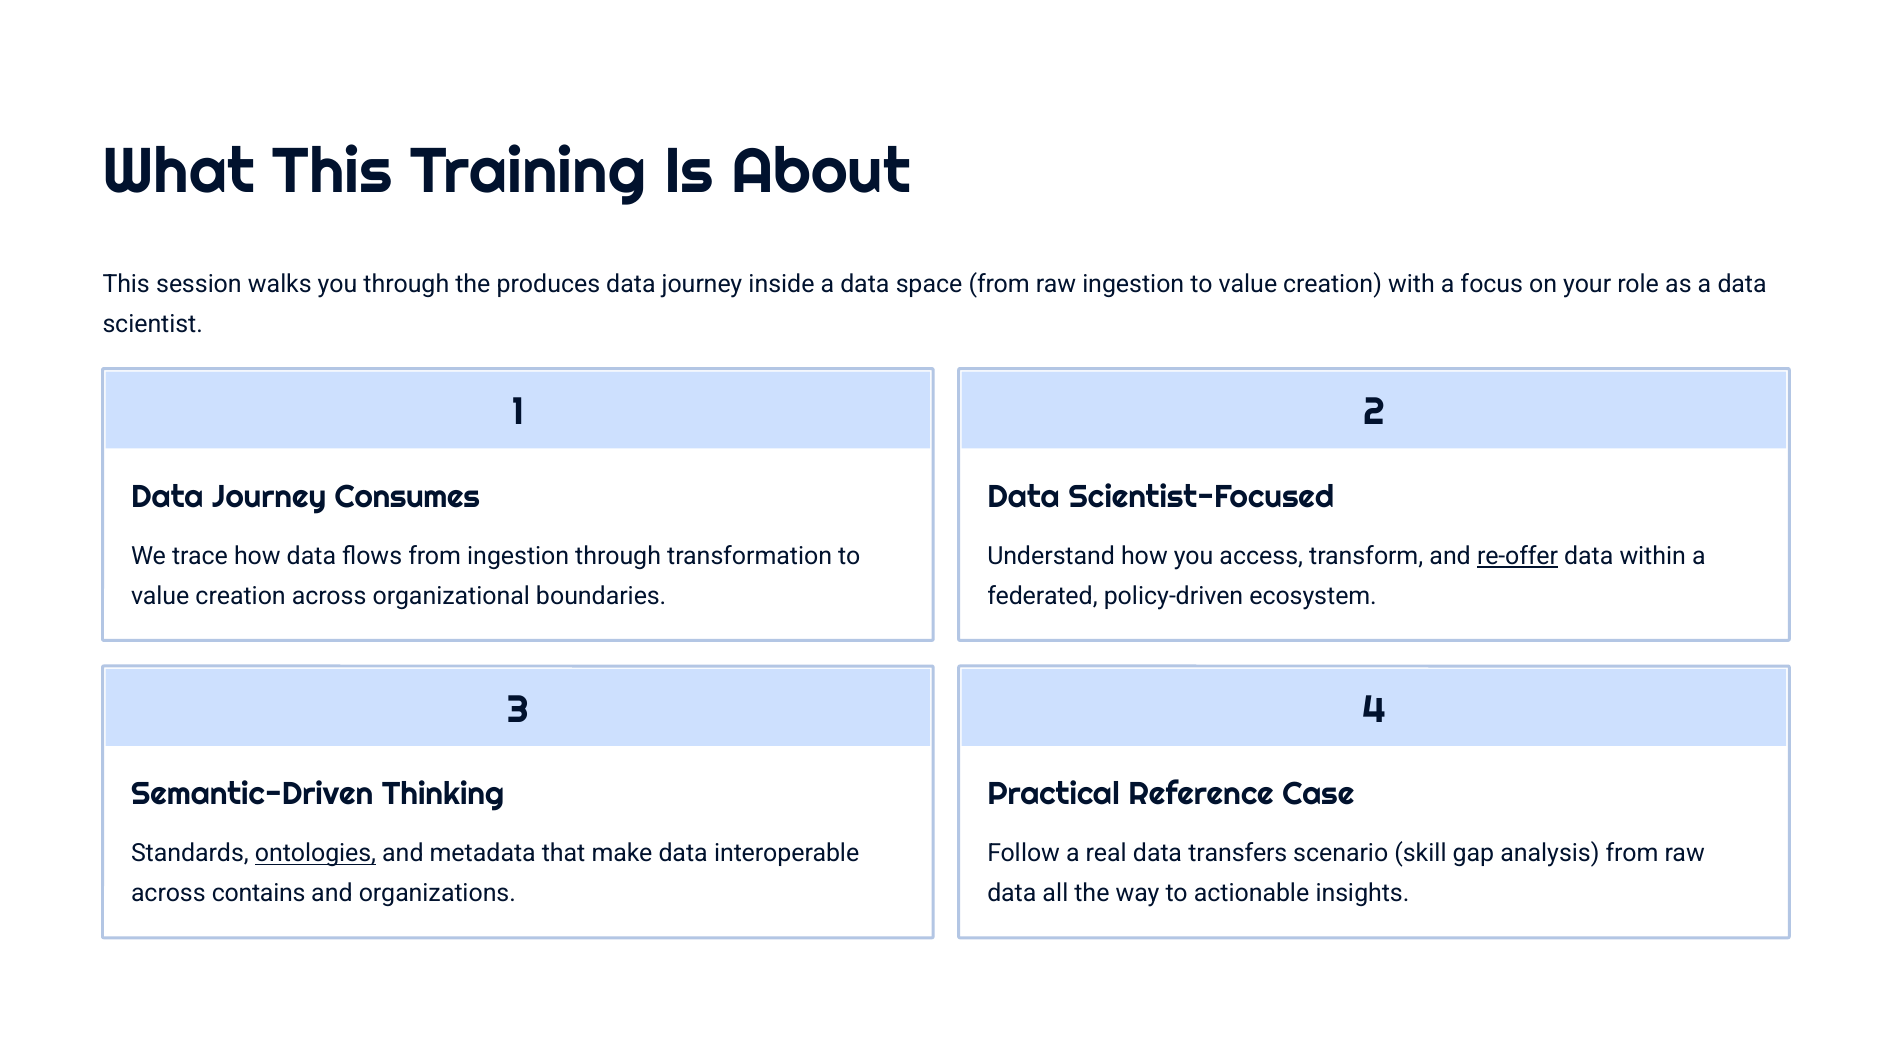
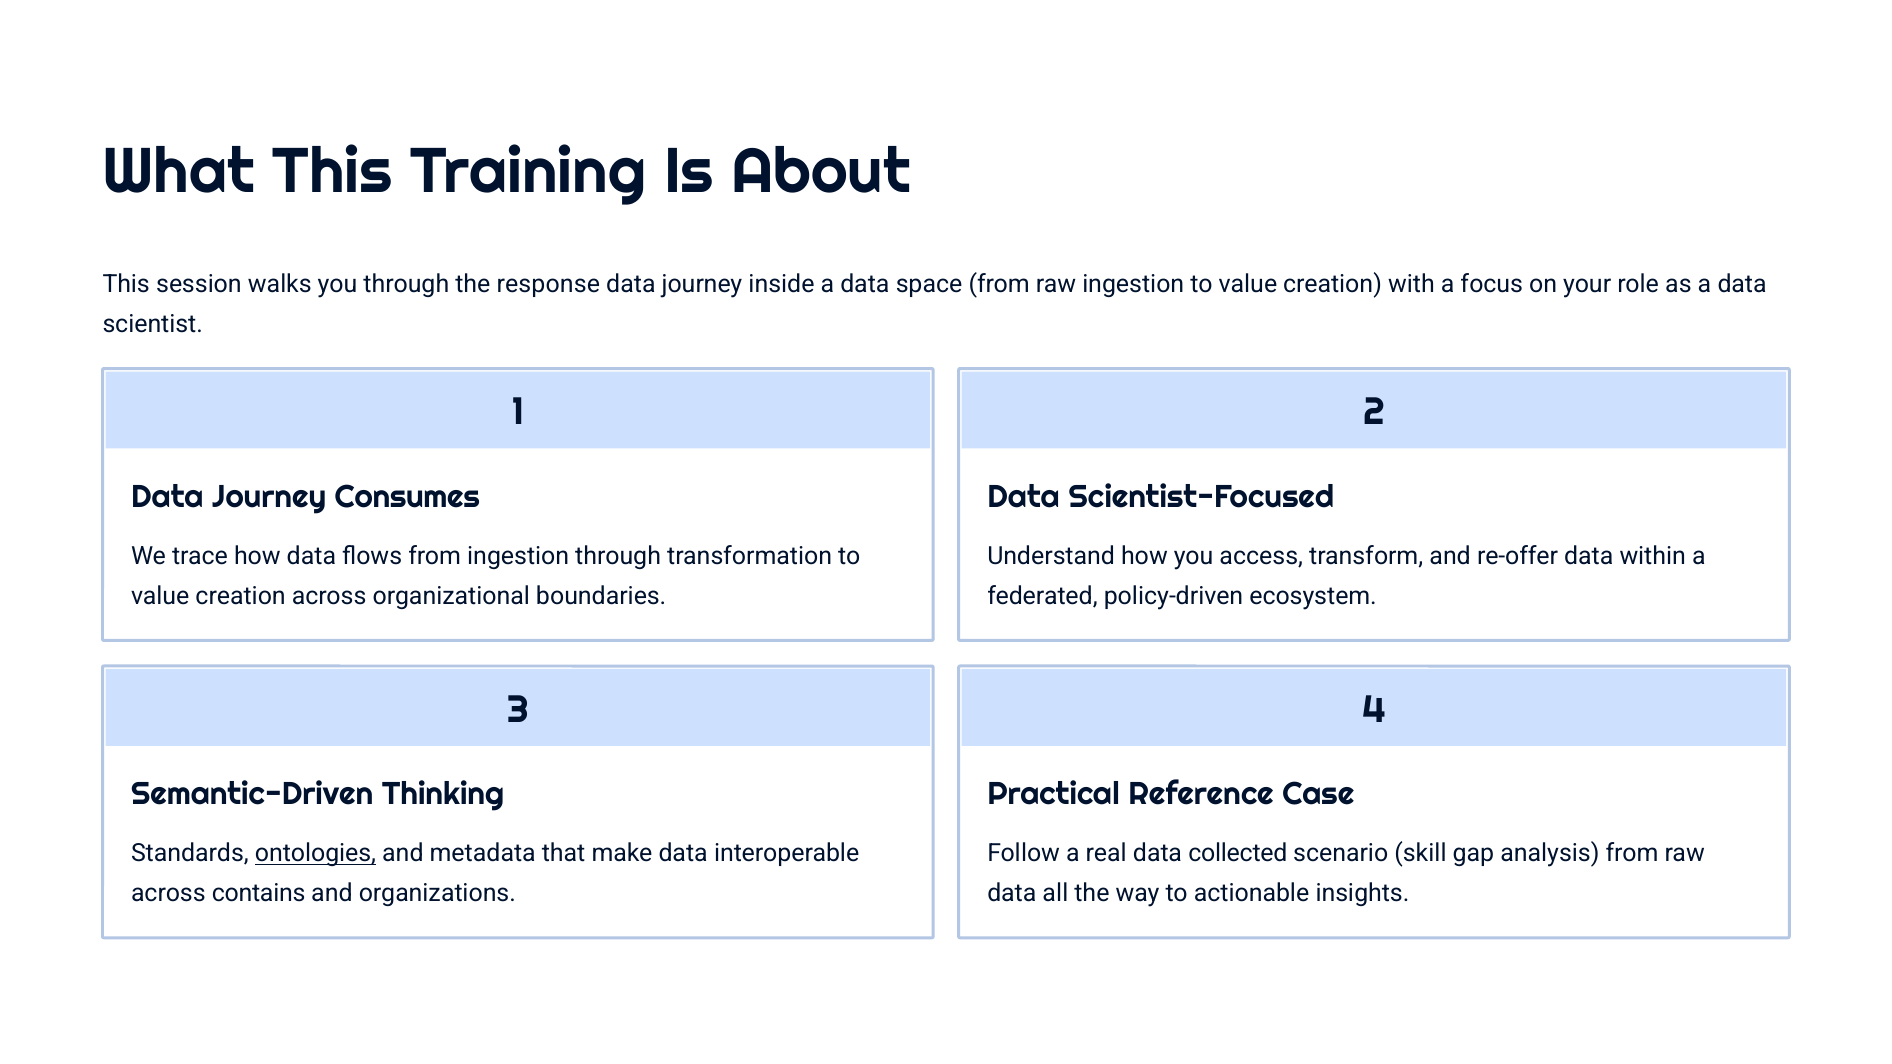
produces: produces -> response (548, 284)
re-offer underline: present -> none (1517, 556)
transfers: transfers -> collected (1238, 854)
